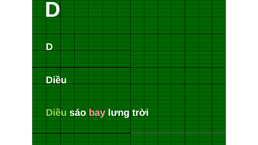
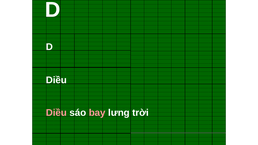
Diều colour: light green -> pink (56, 113)
